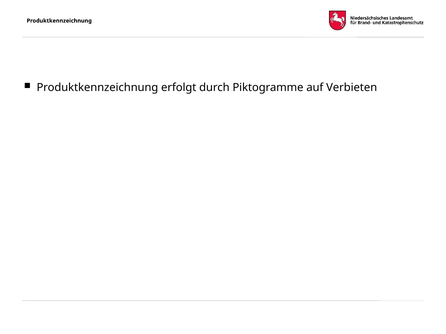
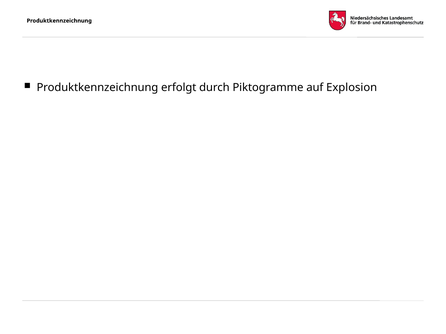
Verbieten: Verbieten -> Explosion (352, 88)
